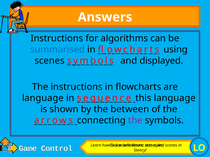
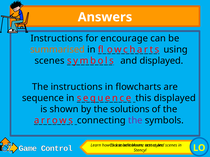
algorithms: algorithms -> encourage (124, 38)
summarised colour: blue -> orange (58, 50)
language: language -> sequence (43, 98)
this language: language -> displayed (175, 98)
between: between -> solutions (130, 109)
